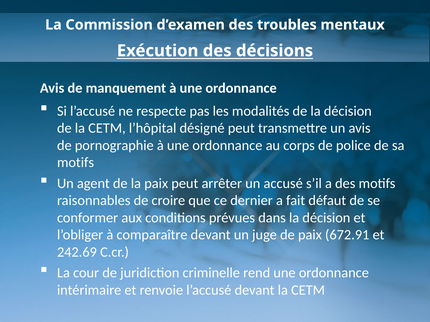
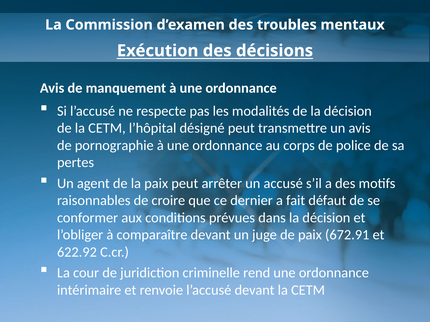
motifs: motifs -> pertes (76, 163)
242.69: 242.69 -> 622.92 (77, 252)
